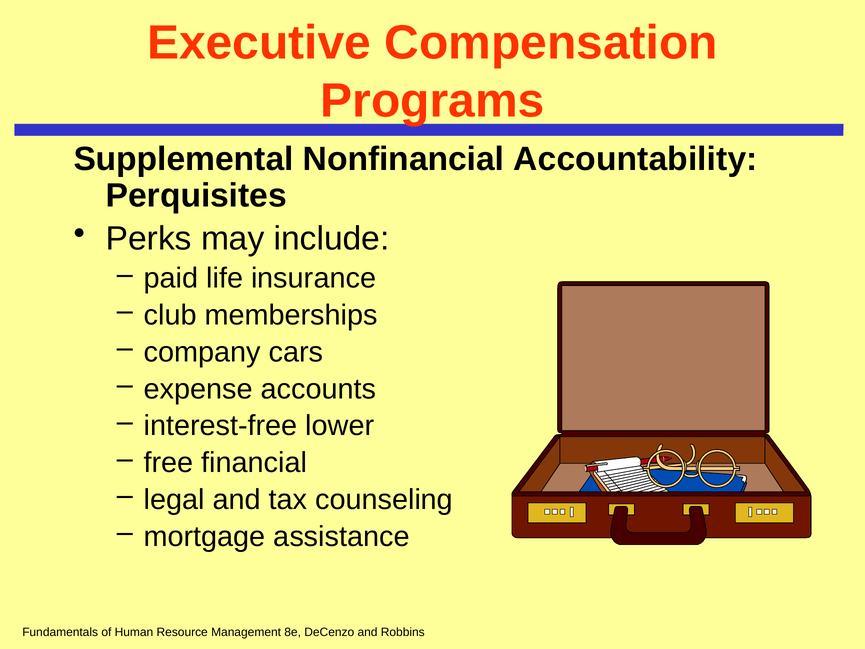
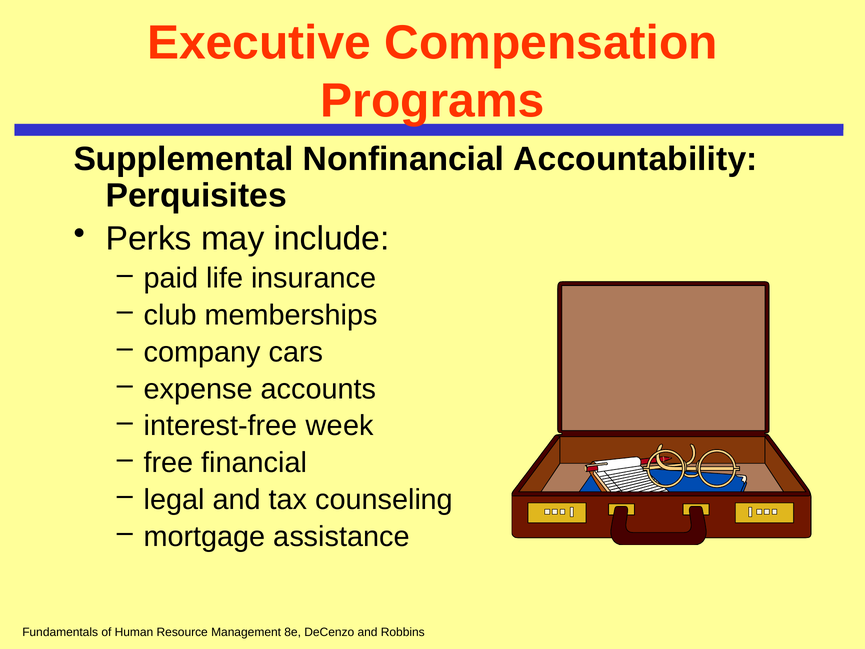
lower: lower -> week (340, 426)
